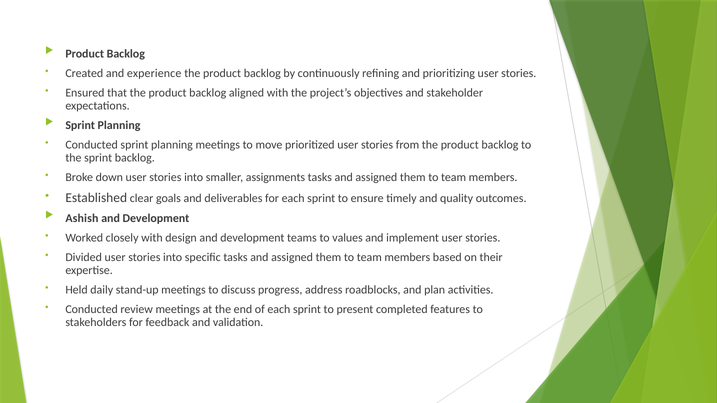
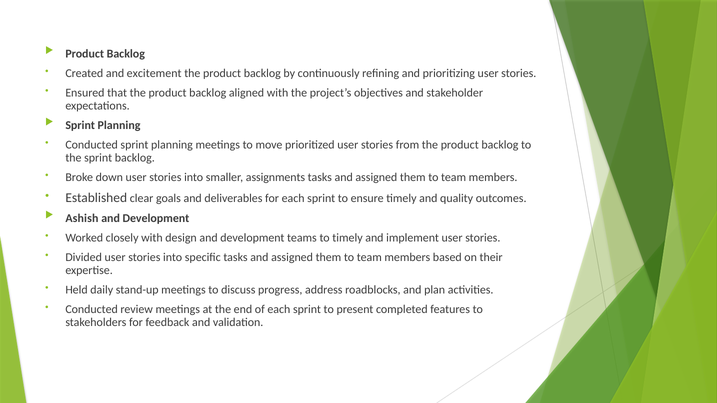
experience: experience -> excitement (154, 73)
to values: values -> timely (347, 238)
